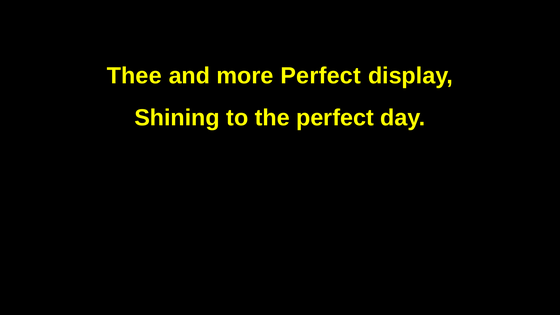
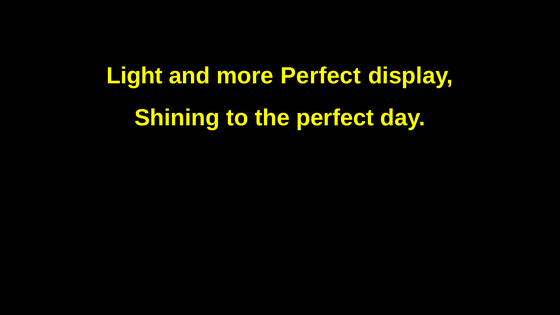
Thee: Thee -> Light (134, 76)
